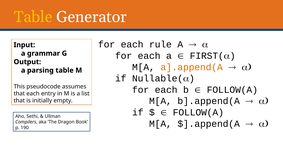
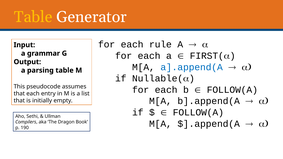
a].append(A colour: orange -> blue (192, 67)
